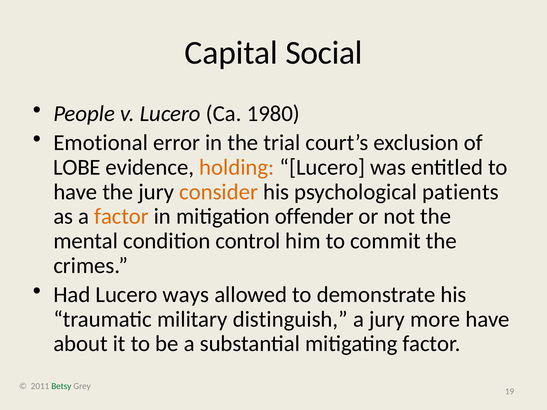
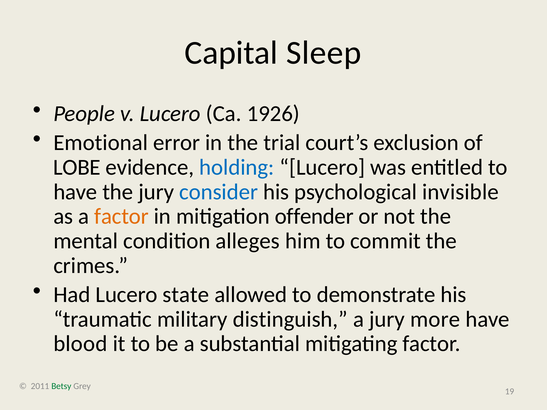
Social: Social -> Sleep (324, 53)
1980: 1980 -> 1926 (273, 114)
holding colour: orange -> blue (237, 167)
consider colour: orange -> blue (219, 192)
patients: patients -> invisible (460, 192)
control: control -> alleges (248, 241)
ways: ways -> state (186, 295)
about: about -> blood (80, 344)
